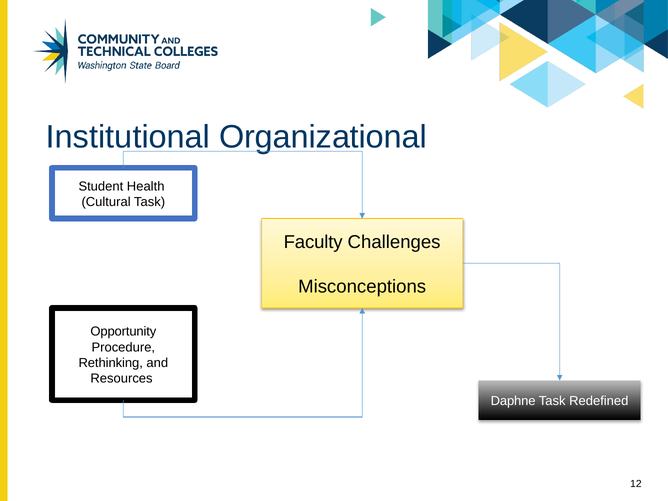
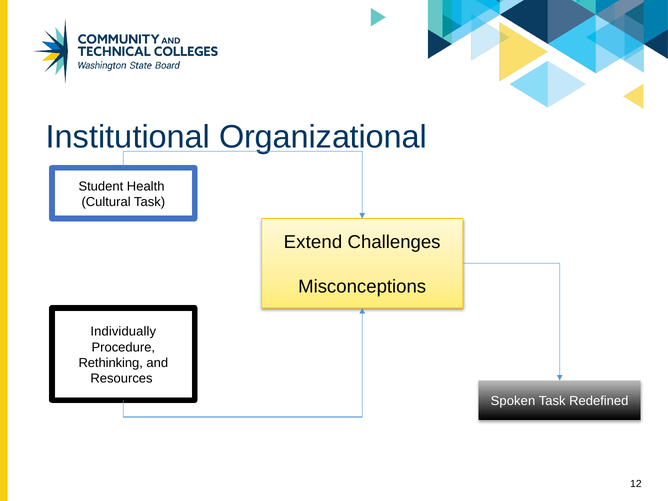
Faculty: Faculty -> Extend (313, 242)
Opportunity: Opportunity -> Individually (123, 332)
Daphne: Daphne -> Spoken (513, 401)
